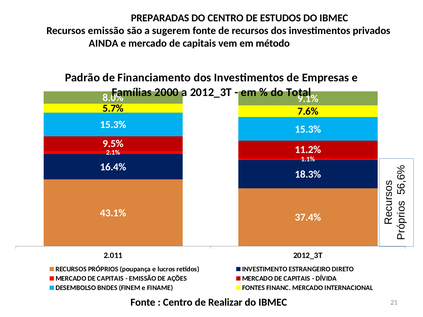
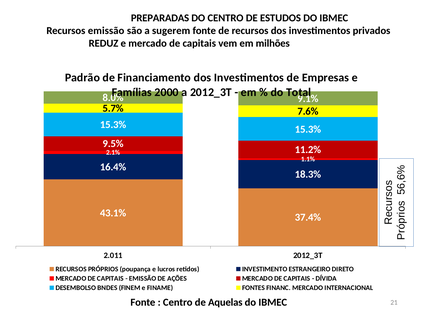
AINDA: AINDA -> REDUZ (104, 43)
método: método -> milhões (273, 43)
Realizar: Realizar -> Aquelas (225, 302)
